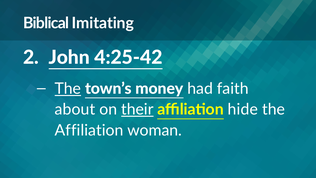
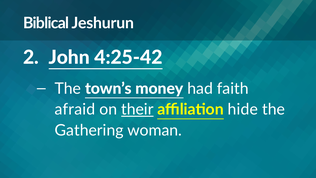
Imitating: Imitating -> Jeshurun (103, 23)
The underline: present -> none (68, 89)
about: about -> afraid (75, 109)
Affiliation: Affiliation -> Gathering (89, 130)
